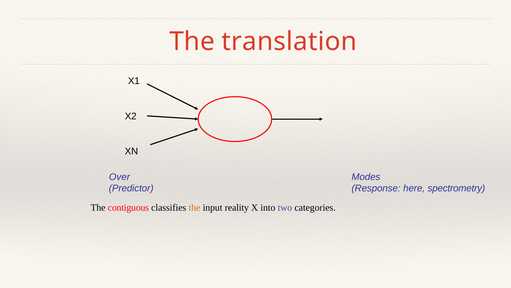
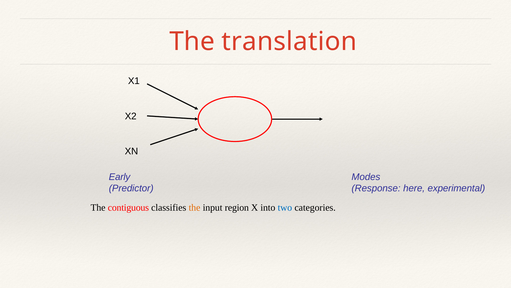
Over: Over -> Early (120, 177)
spectrometry: spectrometry -> experimental (456, 188)
reality: reality -> region (237, 207)
two colour: purple -> blue (285, 207)
